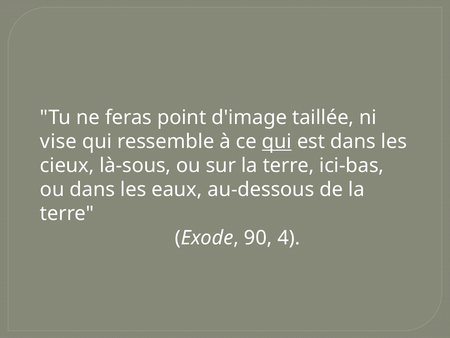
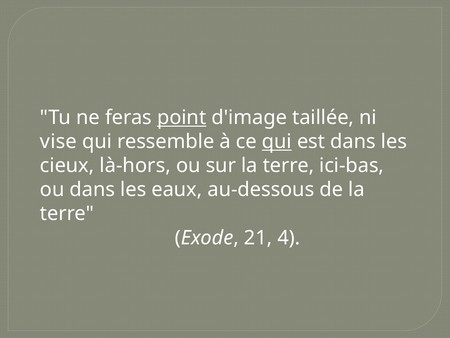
point underline: none -> present (182, 117)
là-sous: là-sous -> là-hors (135, 165)
90: 90 -> 21 (258, 237)
